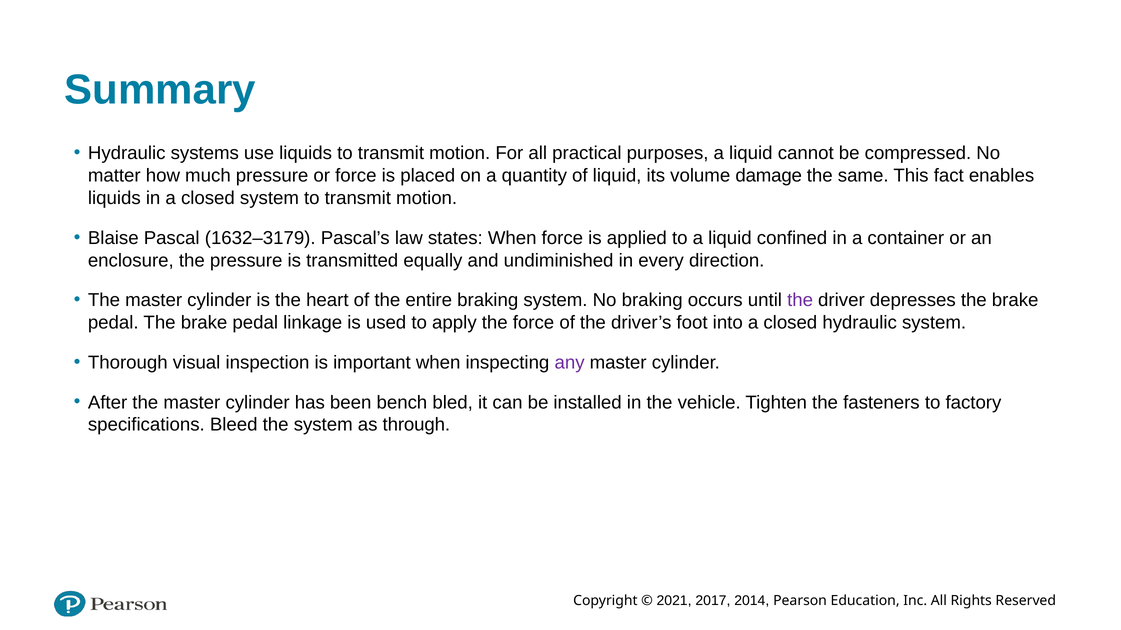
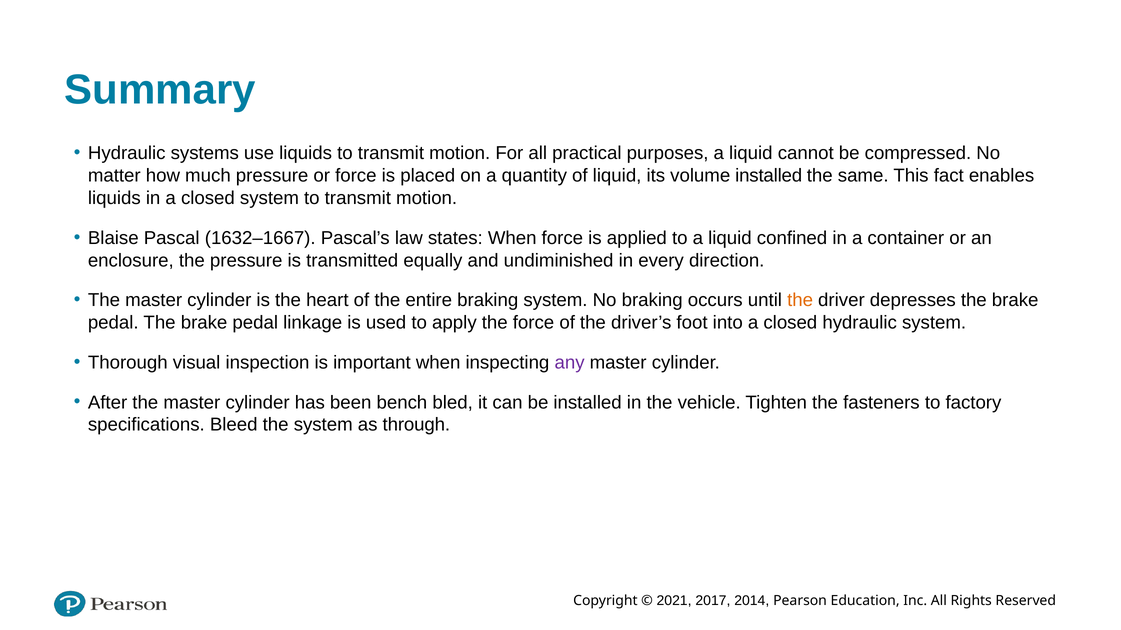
volume damage: damage -> installed (769, 176)
1632–3179: 1632–3179 -> 1632–1667 (260, 238)
the colour: purple -> orange (800, 301)
